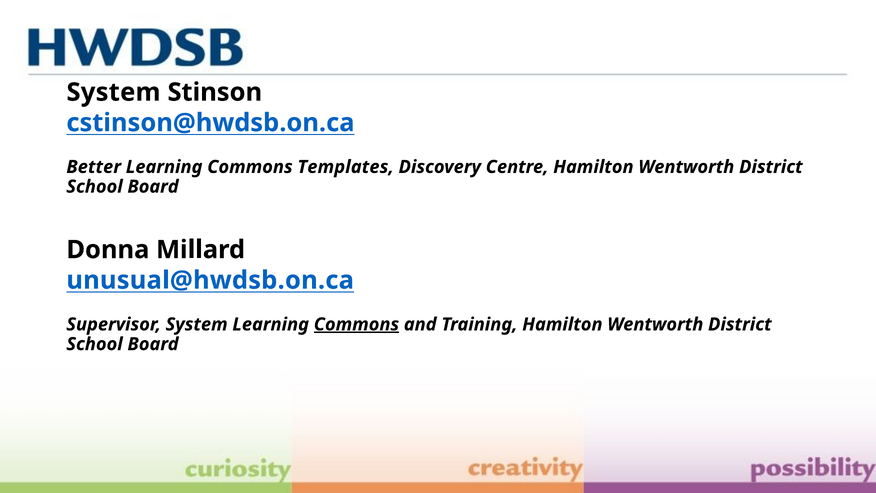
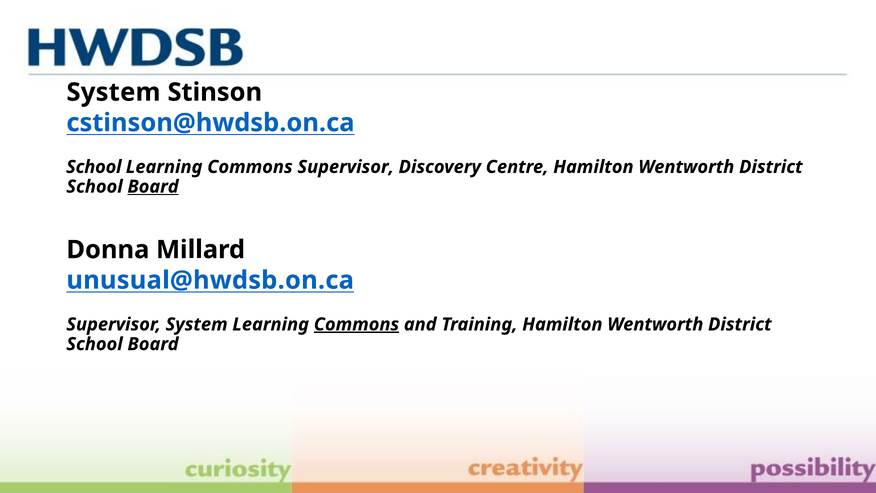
Better: Better -> School (94, 167)
Commons Templates: Templates -> Supervisor (346, 167)
Board underline: none -> present (153, 187)
